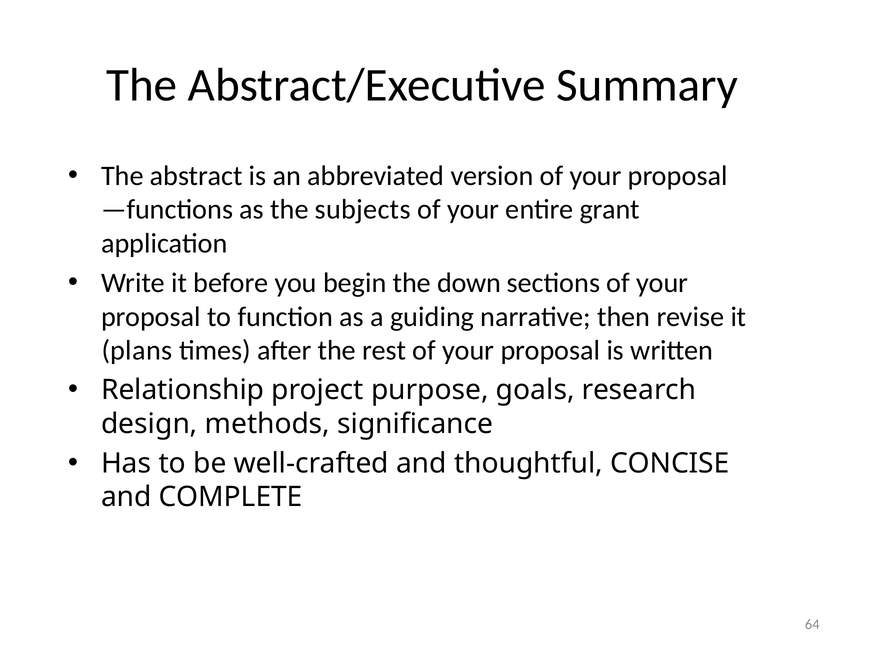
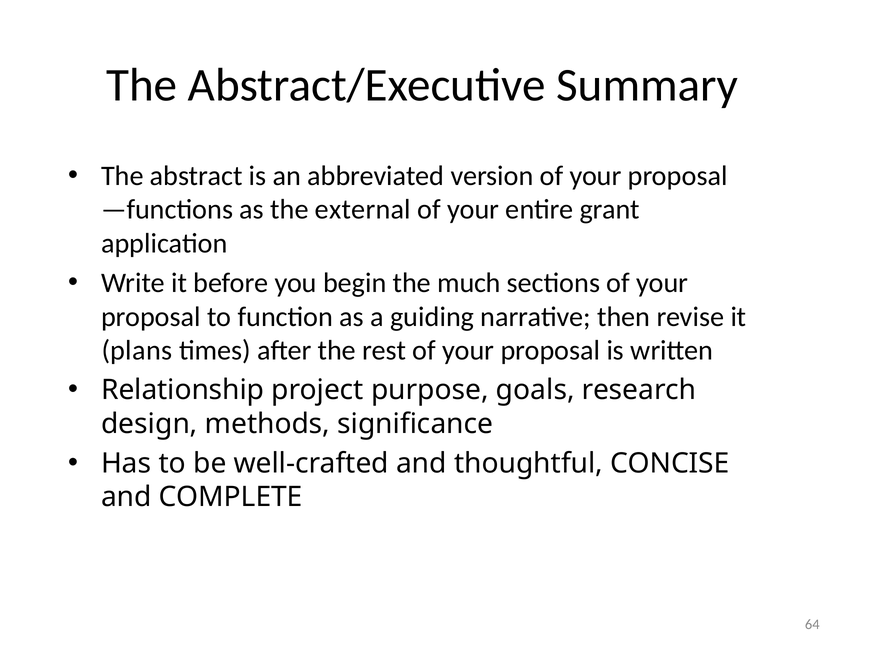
subjects: subjects -> external (363, 210)
down: down -> much (469, 283)
